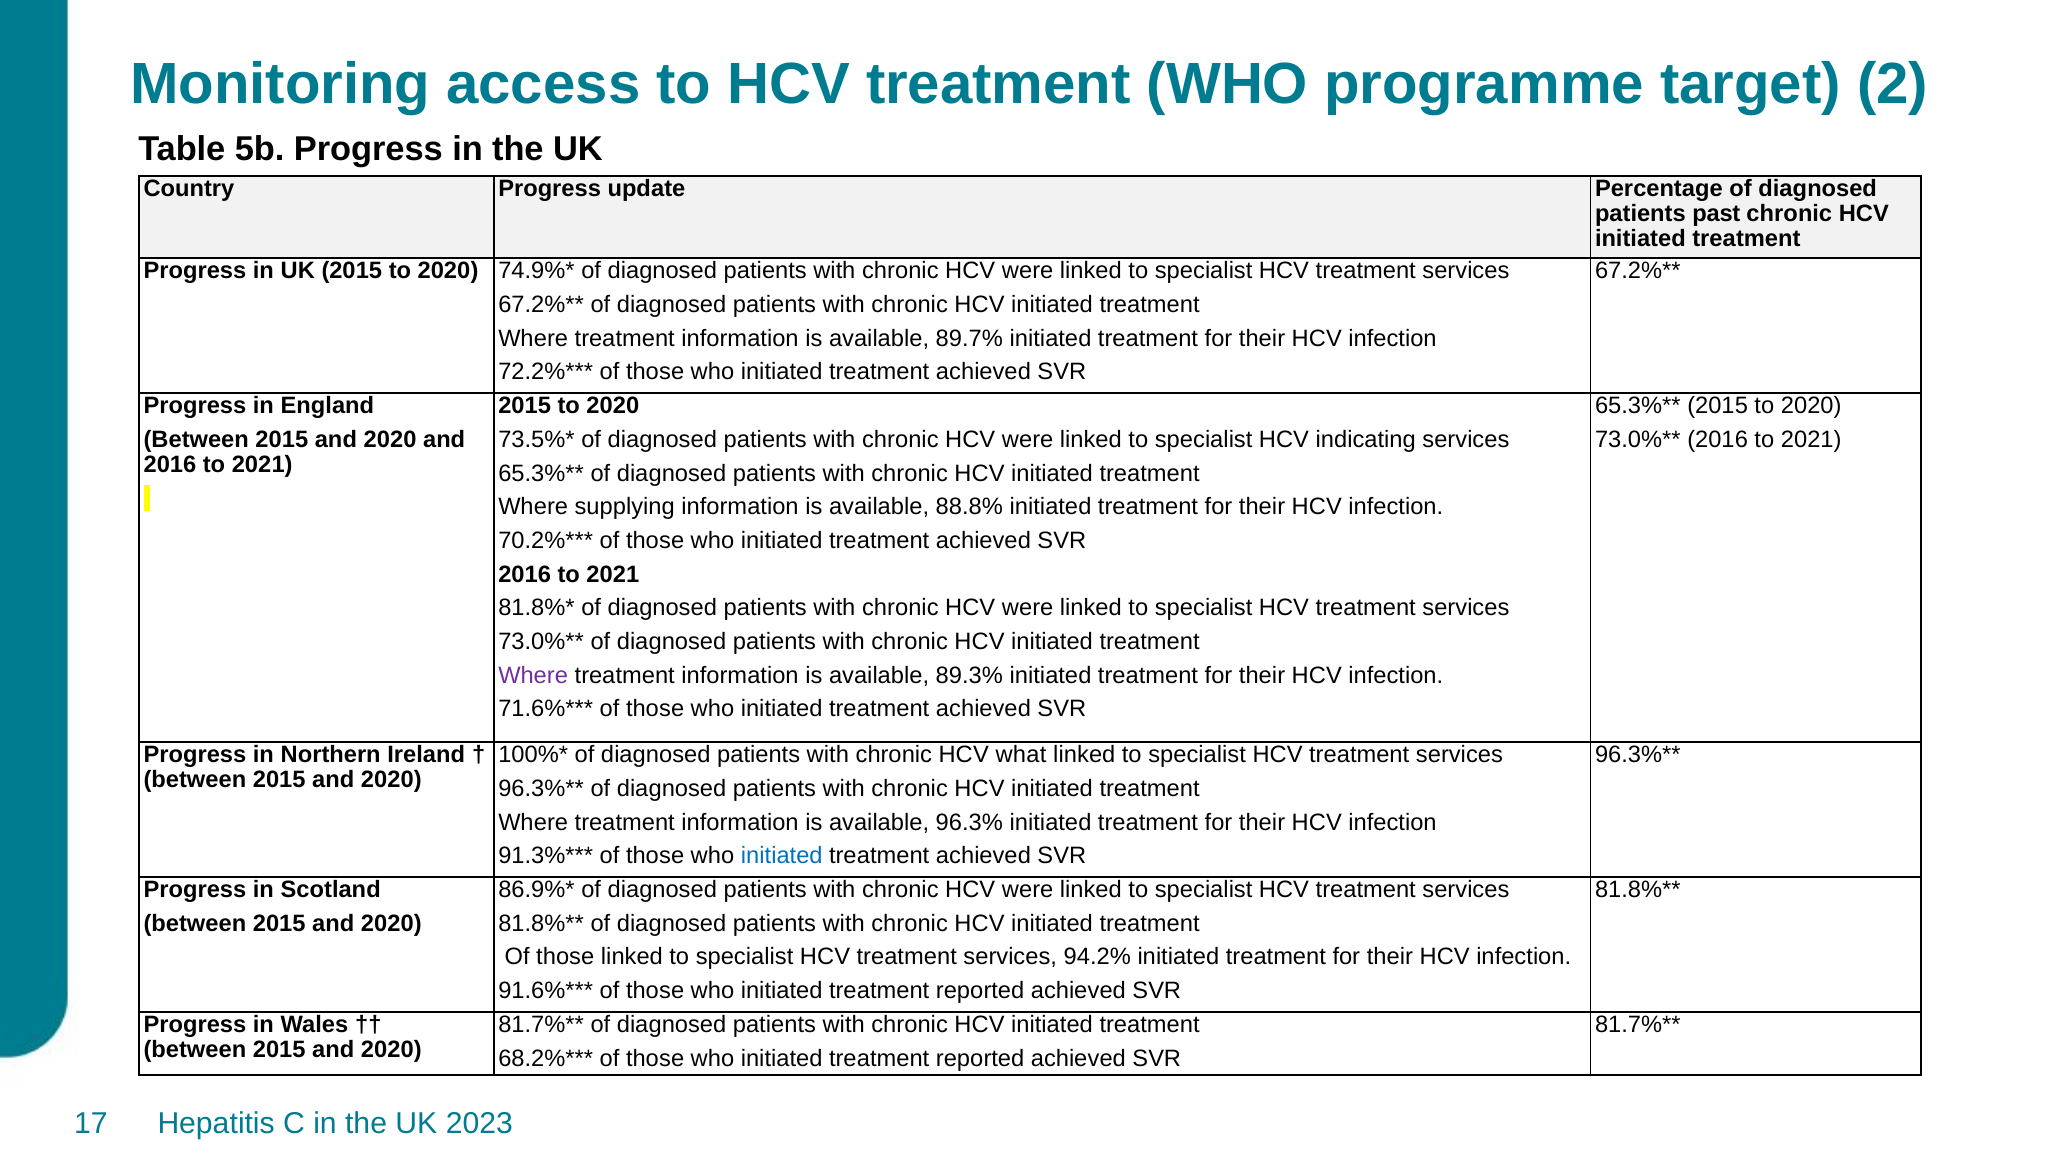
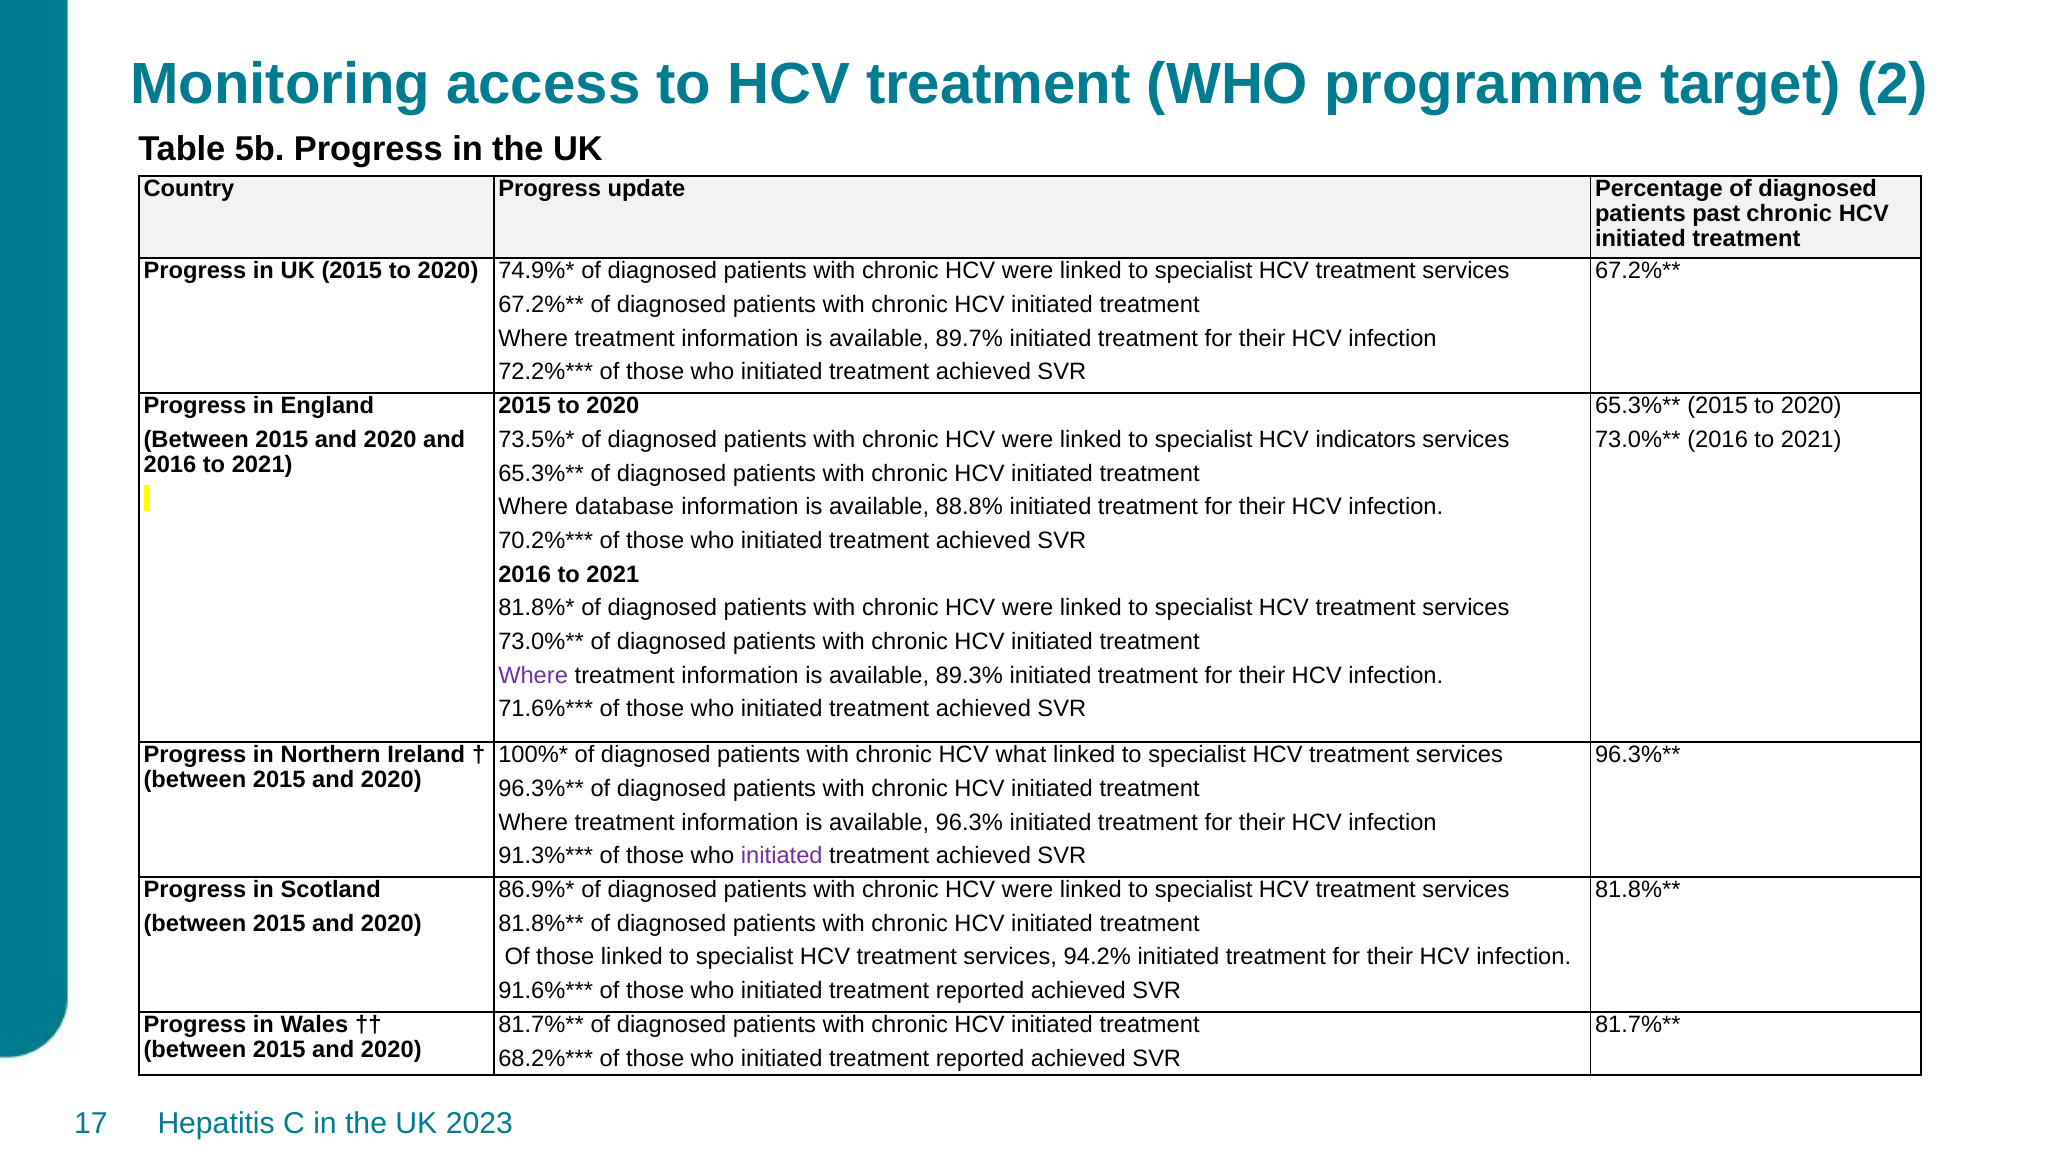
indicating: indicating -> indicators (1366, 440)
supplying: supplying -> database (625, 507)
initiated colour: blue -> purple (782, 856)
